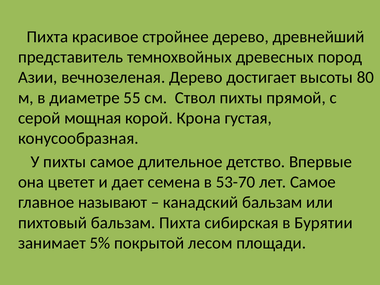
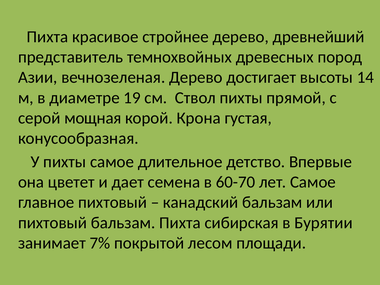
80: 80 -> 14 (365, 77)
55: 55 -> 19 (132, 98)
53-70: 53-70 -> 60-70 (236, 182)
главное называют: называют -> пихтовый (113, 202)
5%: 5% -> 7% (100, 243)
